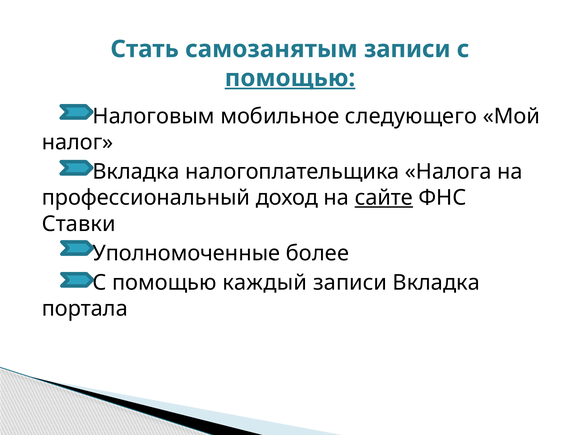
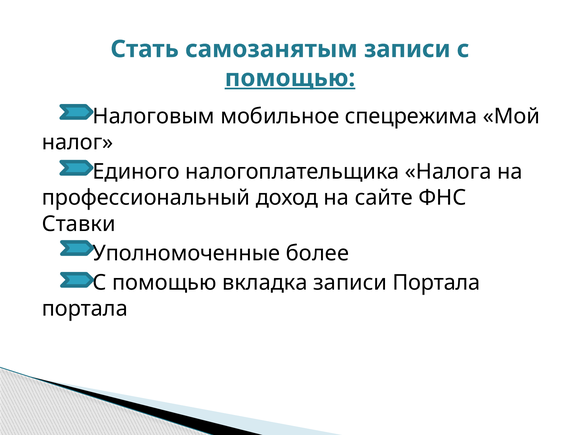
следующего: следующего -> спецрежима (411, 116)
Вкладка: Вкладка -> Единого (136, 172)
сайте underline: present -> none (384, 198)
каждый: каждый -> вкладка (265, 283)
записи Вкладка: Вкладка -> Портала (436, 283)
